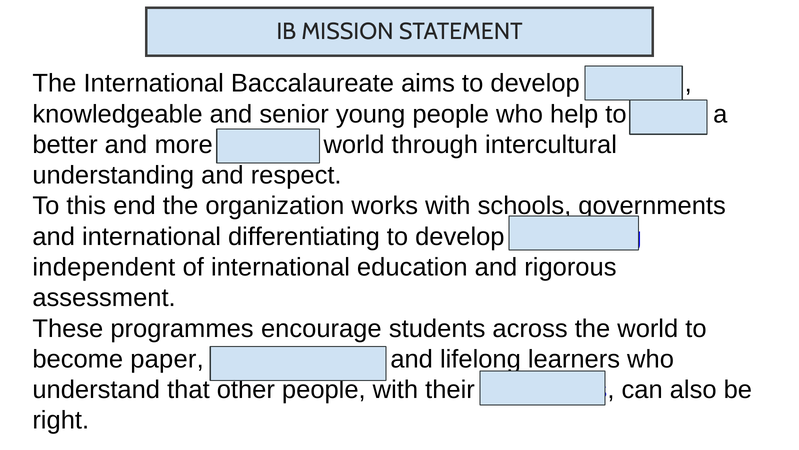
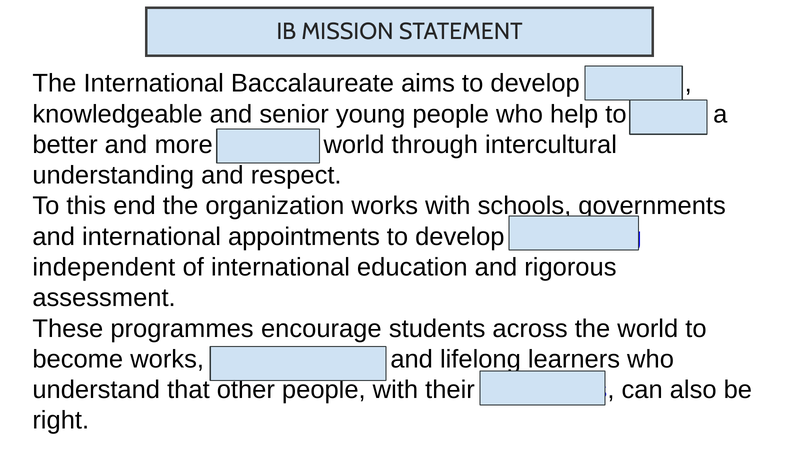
differentiating: differentiating -> appointments (304, 236)
become paper: paper -> works (167, 359)
